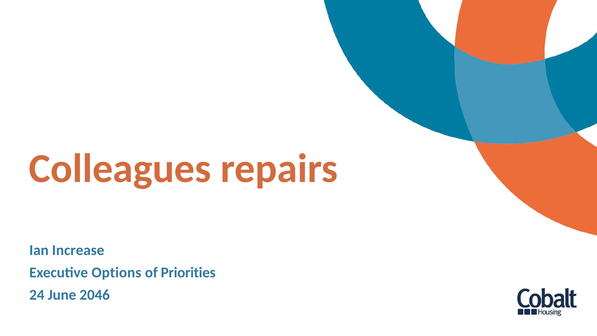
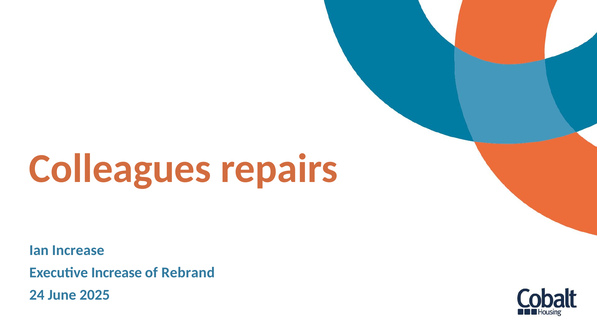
Executive Options: Options -> Increase (117, 272)
Priorities: Priorities -> Rebrand (188, 272)
2046: 2046 -> 2025 (95, 295)
